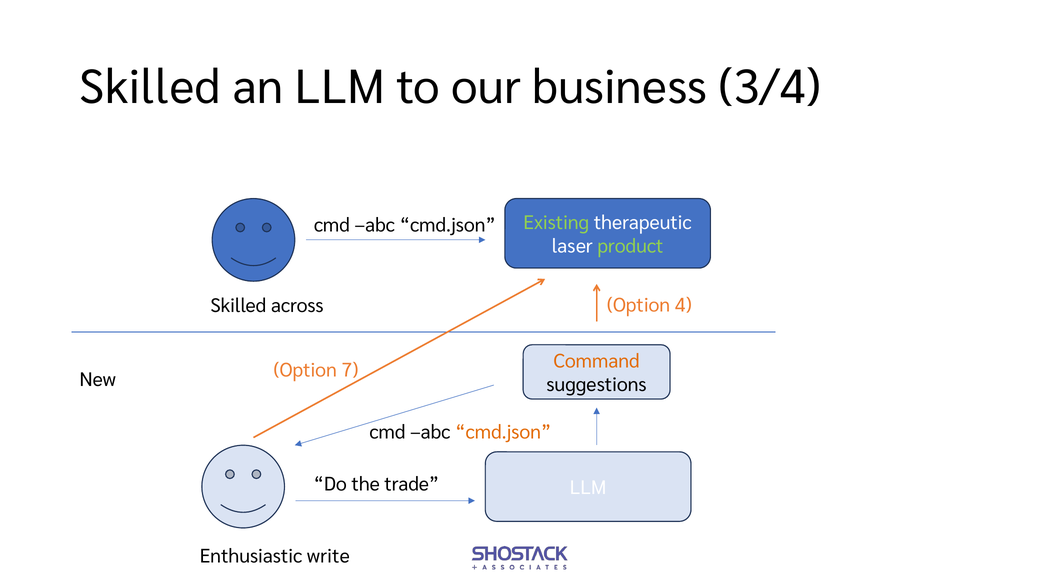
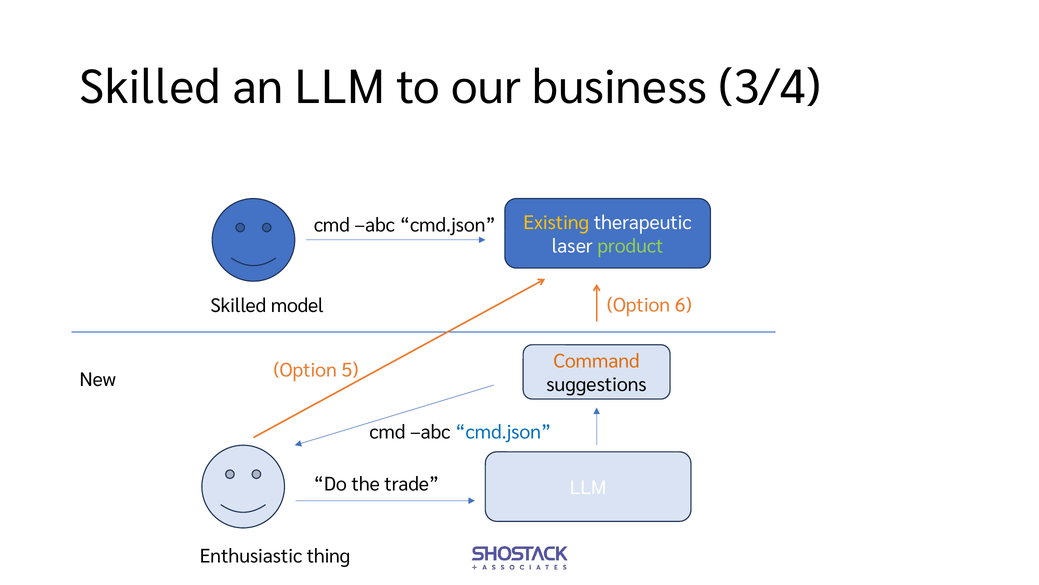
Existing colour: light green -> yellow (556, 223)
4: 4 -> 6 (683, 305)
across: across -> model (297, 306)
7: 7 -> 5 (350, 370)
cmd.json colour: orange -> blue (503, 432)
write: write -> thing (329, 556)
